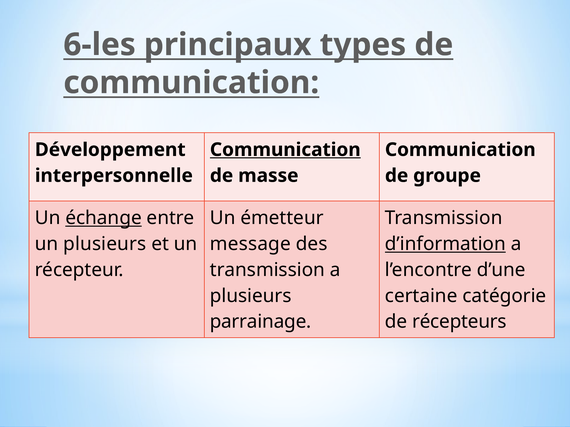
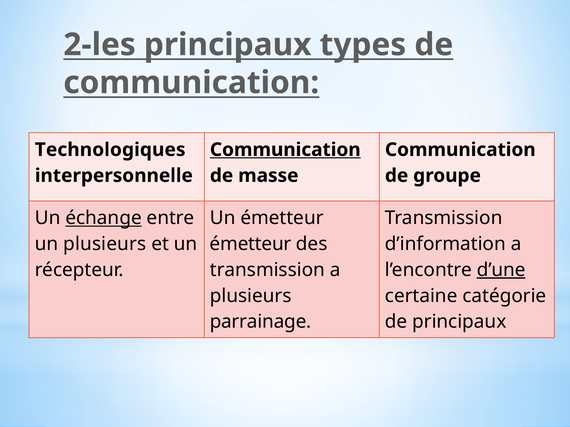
6-les: 6-les -> 2-les (100, 45)
Développement: Développement -> Technologiques (110, 150)
message: message -> émetteur (251, 244)
d’information underline: present -> none (445, 244)
d’une underline: none -> present (501, 270)
de récepteurs: récepteurs -> principaux (459, 322)
